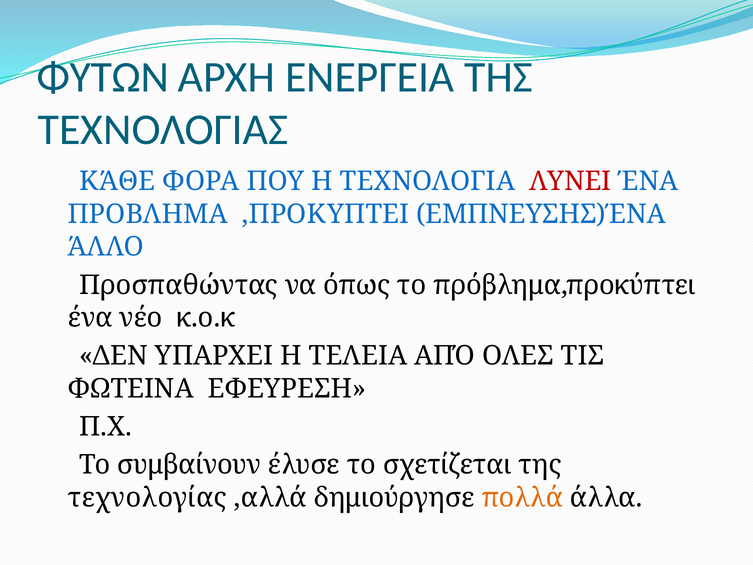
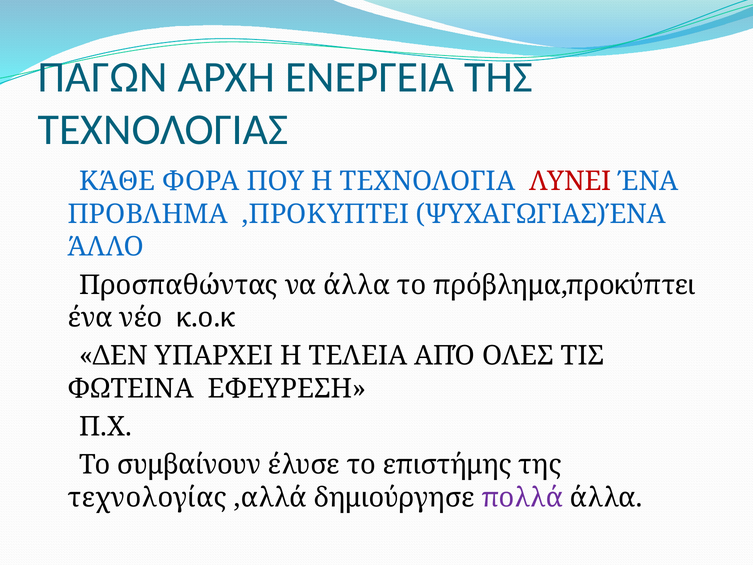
ΦΥΤΩΝ: ΦΥΤΩΝ -> ΠΑΓΩΝ (103, 77)
ΕΜΠΝΕΥΣΗΣ)ΈΝΑ: ΕΜΠΝΕΥΣΗΣ)ΈΝΑ -> ΨΥΧΑΓΩΓΙΑΣ)ΈΝΑ (541, 214)
να όπως: όπως -> άλλα (357, 285)
σχετίζεται: σχετίζεται -> επιστήμης (447, 465)
πολλά colour: orange -> purple (522, 497)
